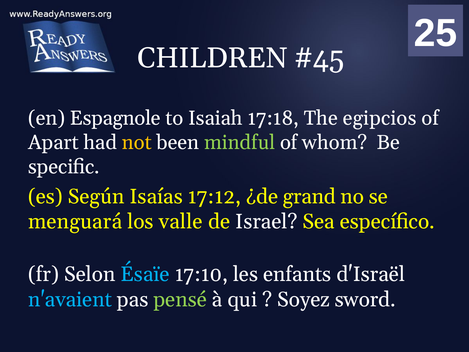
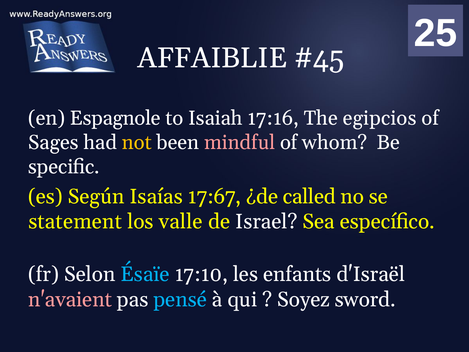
CHILDREN: CHILDREN -> AFFAIBLIE (213, 58)
17:18: 17:18 -> 17:16 (273, 118)
Apart: Apart -> Sages (53, 142)
mindful colour: light green -> pink (240, 142)
17:12: 17:12 -> 17:67 (215, 196)
grand: grand -> called (309, 196)
menguará: menguará -> statement (75, 221)
n'avaient colour: light blue -> pink (70, 299)
pensé colour: light green -> light blue (180, 299)
